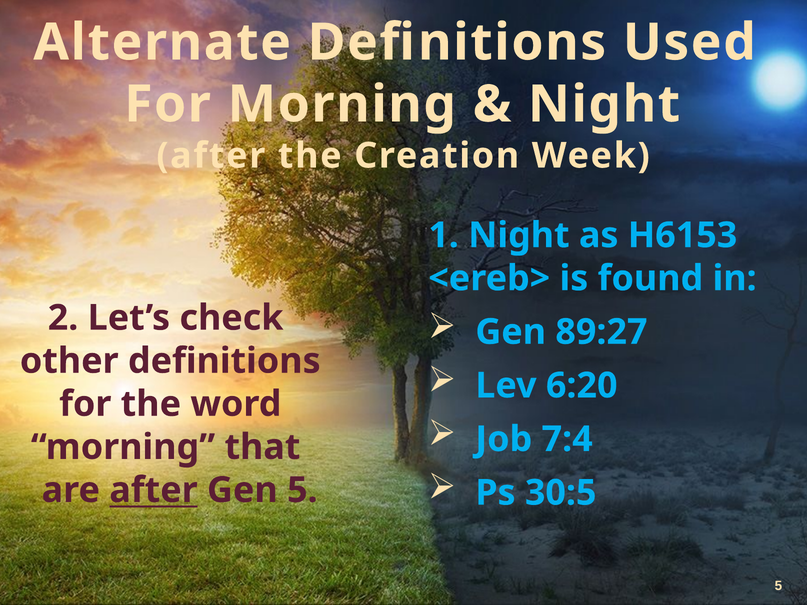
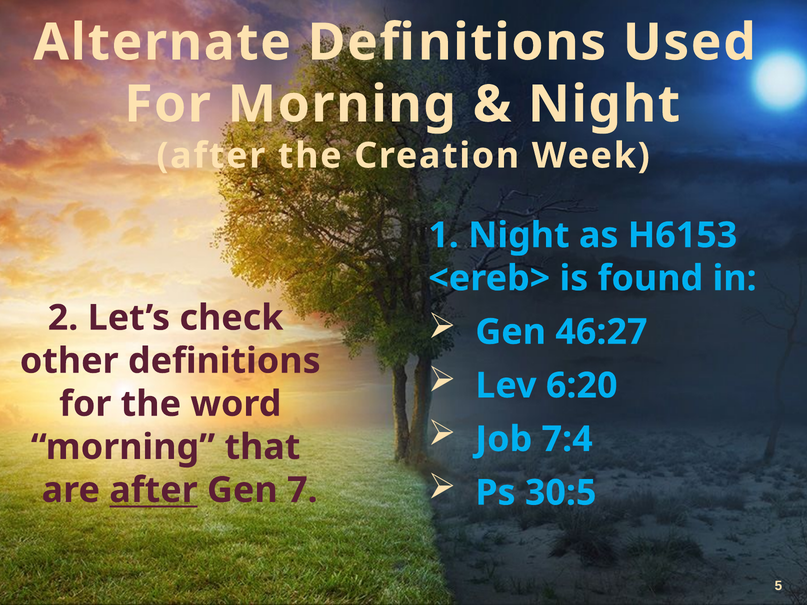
89:27: 89:27 -> 46:27 (601, 332)
Gen 5: 5 -> 7 (302, 490)
